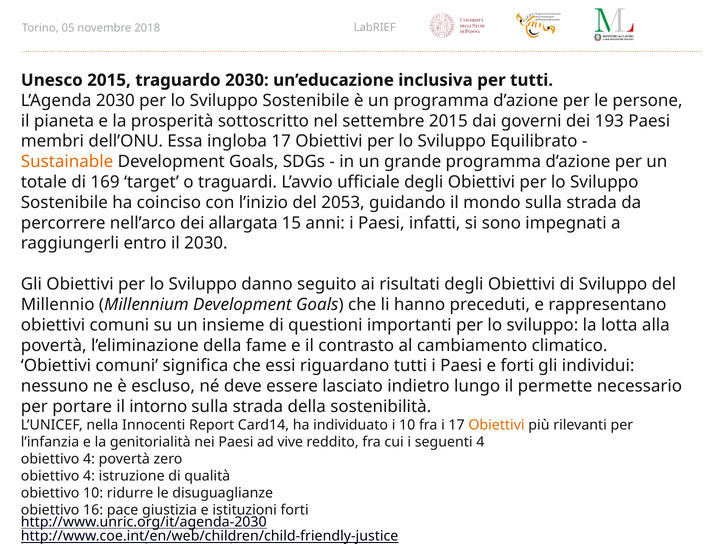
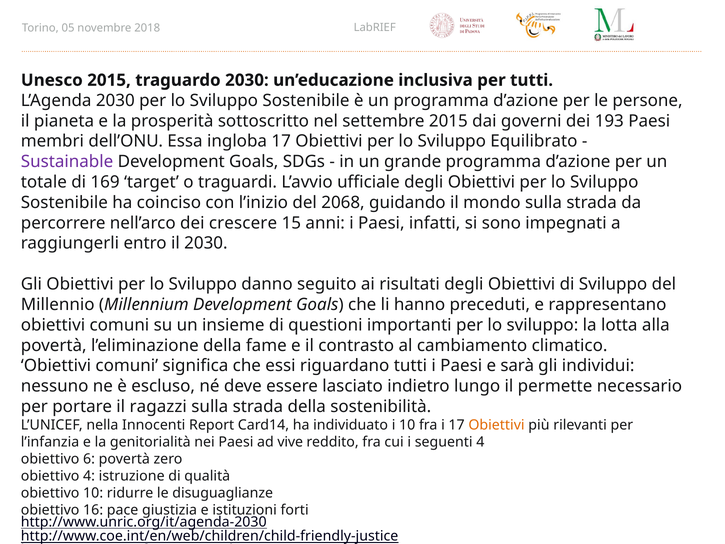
Sustainable colour: orange -> purple (67, 162)
2053: 2053 -> 2068 (343, 202)
allargata: allargata -> crescere (243, 223)
e forti: forti -> sarà (517, 366)
intorno: intorno -> ragazzi (158, 406)
4: 4 -> 6 (89, 459)
